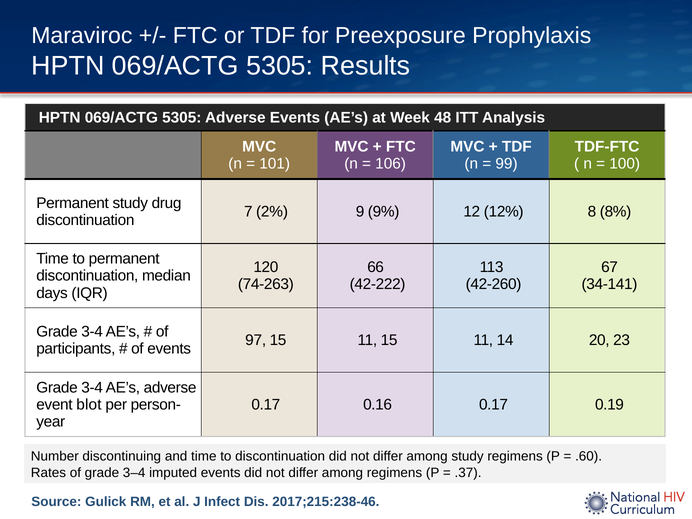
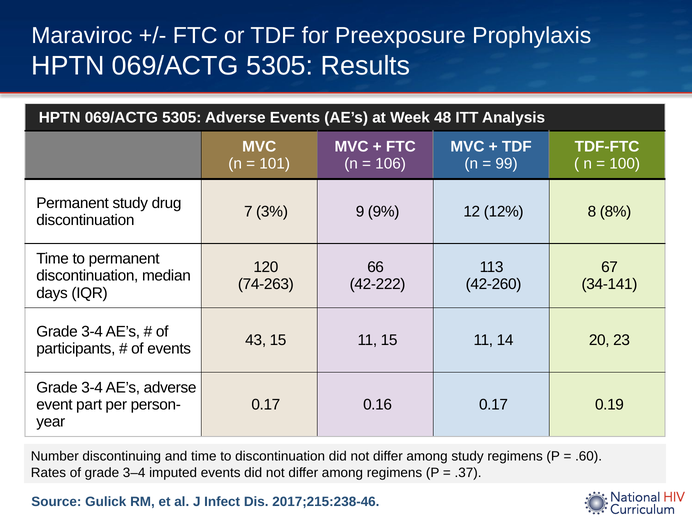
2%: 2% -> 3% (272, 211)
97: 97 -> 43 (256, 340)
blot: blot -> part (89, 405)
